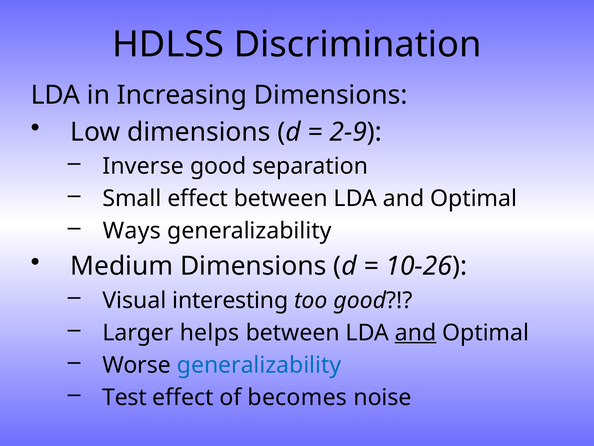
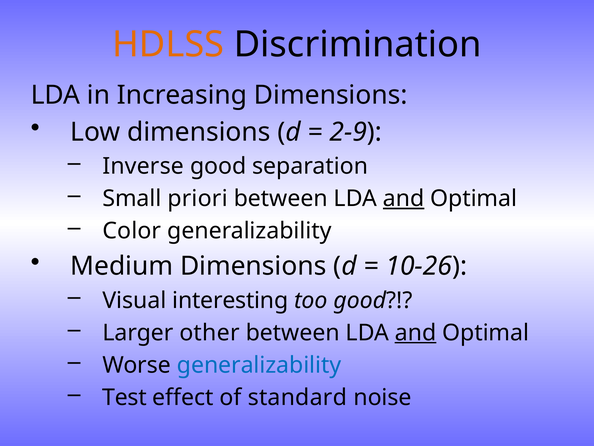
HDLSS colour: black -> orange (168, 45)
Small effect: effect -> priori (198, 198)
and underline: none -> present (404, 198)
Ways: Ways -> Color (132, 231)
helps: helps -> other (209, 332)
becomes: becomes -> standard (297, 397)
